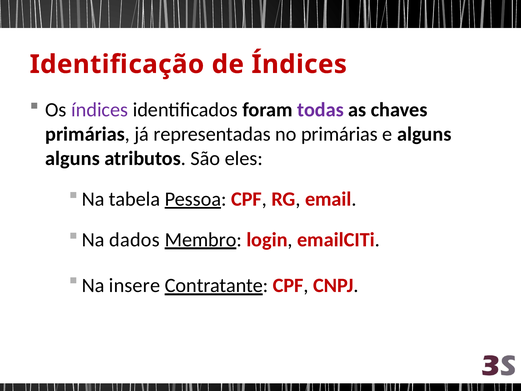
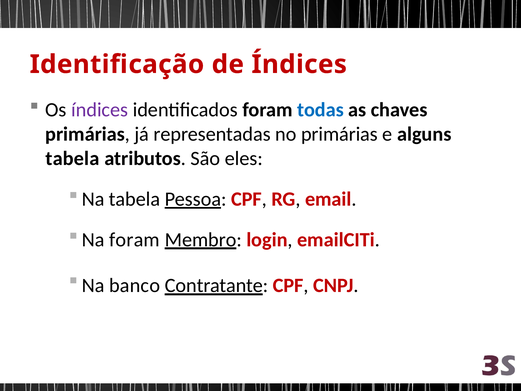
todas colour: purple -> blue (320, 110)
alguns: alguns -> tabela (72, 158)
Na dados: dados -> foram (135, 240)
insere: insere -> banco (135, 285)
